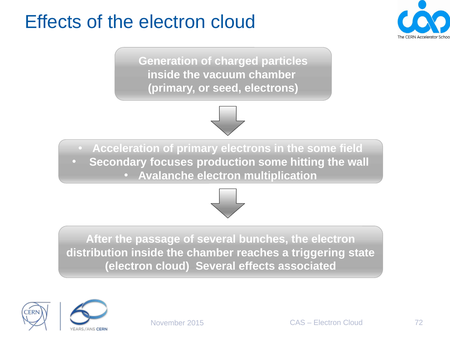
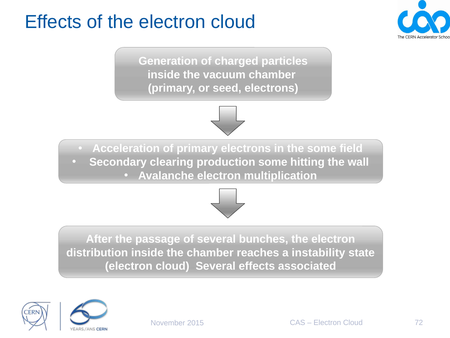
focuses: focuses -> clearing (172, 162)
triggering: triggering -> instability (318, 252)
